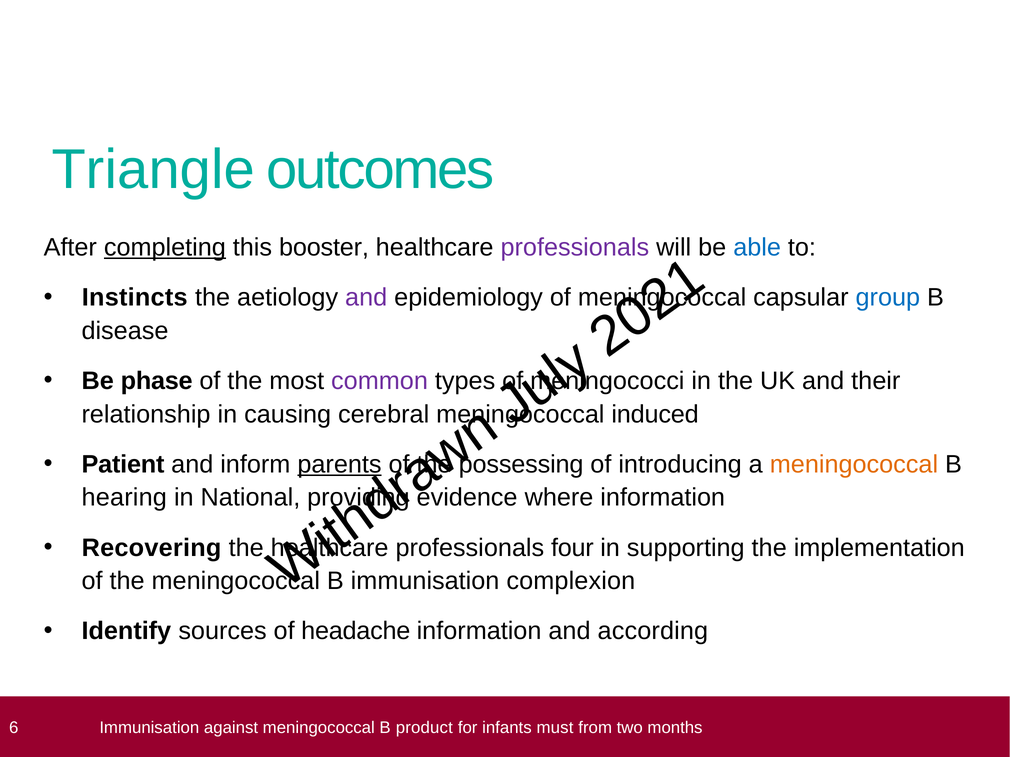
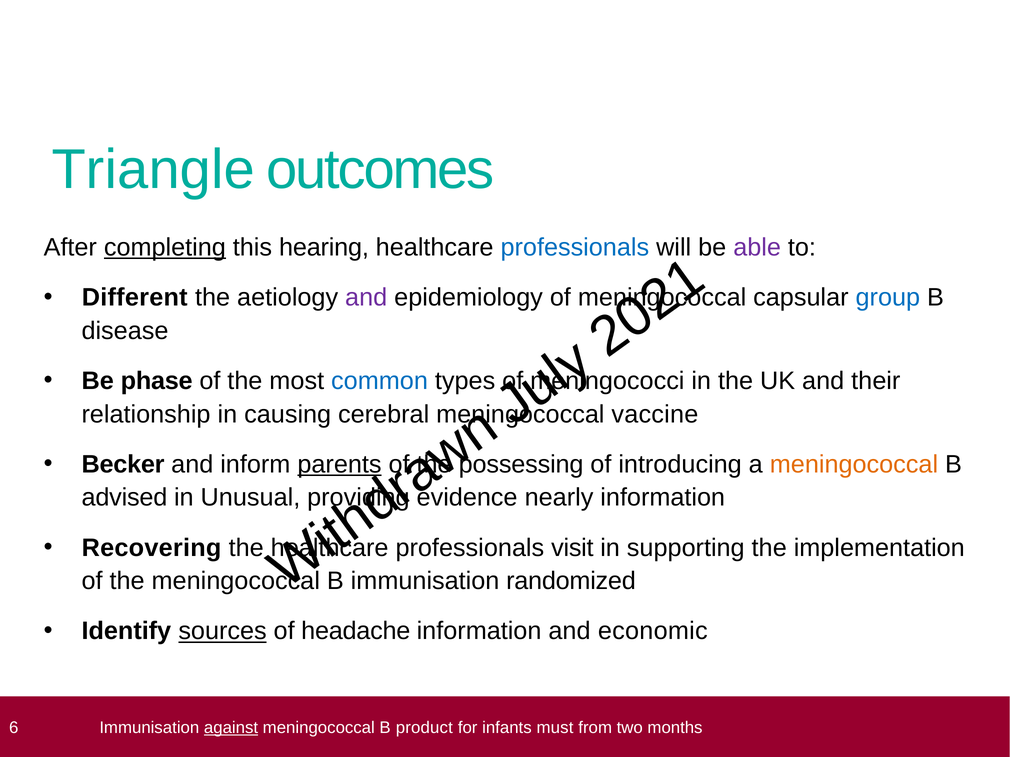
booster: booster -> hearing (324, 248)
professionals colour: purple -> blue (575, 248)
able colour: blue -> purple (757, 248)
Instincts: Instincts -> Different (135, 298)
common colour: purple -> blue (380, 381)
induced: induced -> vaccine (655, 415)
Patient: Patient -> Becker (123, 465)
hearing: hearing -> advised (124, 498)
National: National -> Unusual (250, 498)
where: where -> nearly (559, 498)
four: four -> visit (572, 548)
complexion: complexion -> randomized (571, 581)
sources underline: none -> present (223, 632)
according: according -> economic (653, 632)
against underline: none -> present (231, 728)
